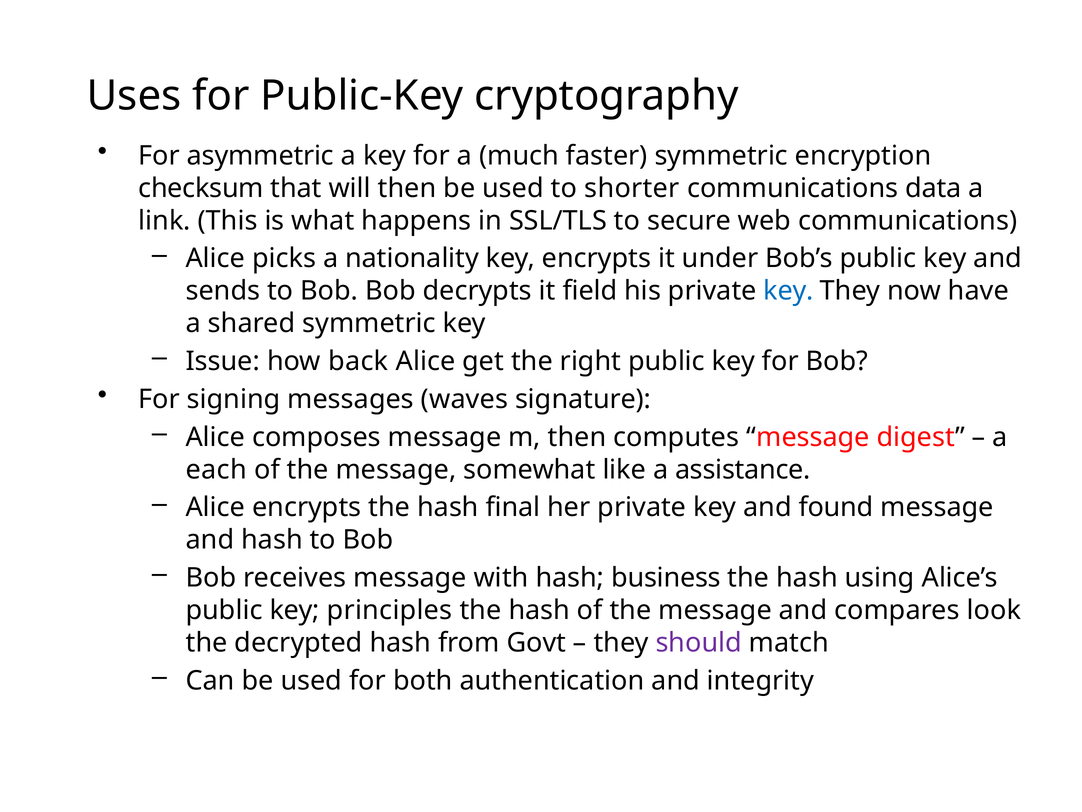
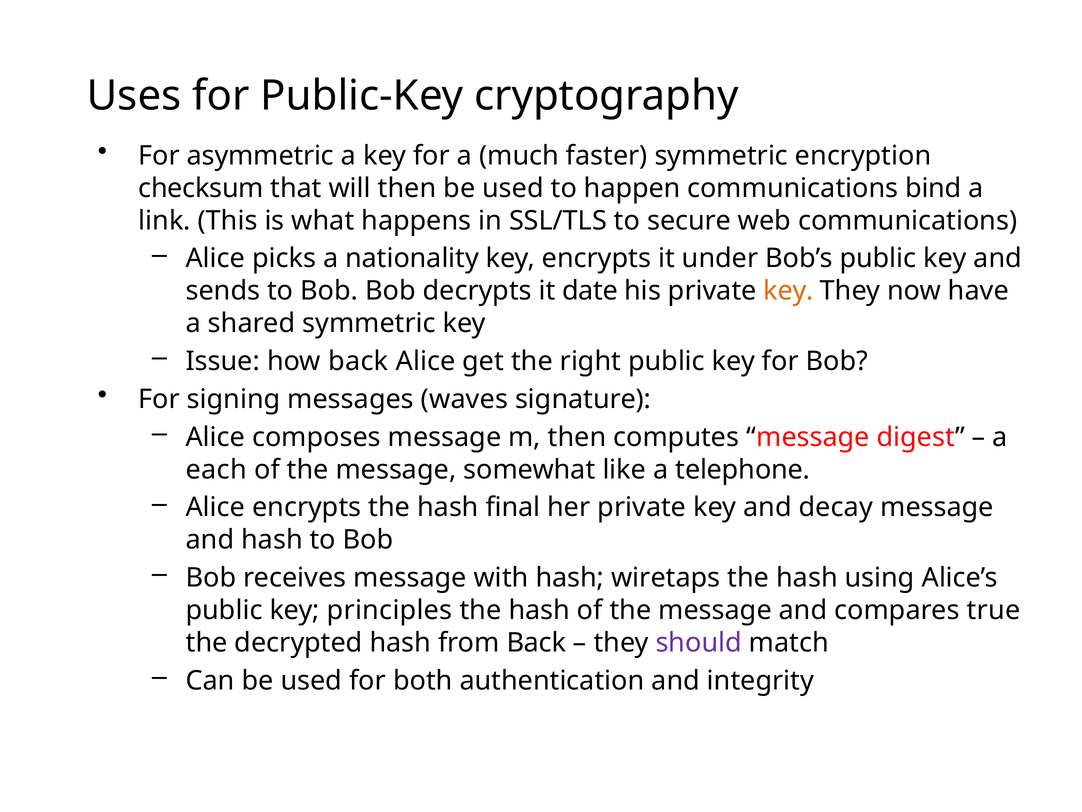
shorter: shorter -> happen (632, 188)
data: data -> bind (933, 188)
field: field -> date (590, 291)
key colour: blue -> orange (788, 291)
assistance: assistance -> telephone (743, 469)
found: found -> decay (836, 507)
business: business -> wiretaps (666, 578)
look: look -> true (994, 610)
from Govt: Govt -> Back (536, 642)
